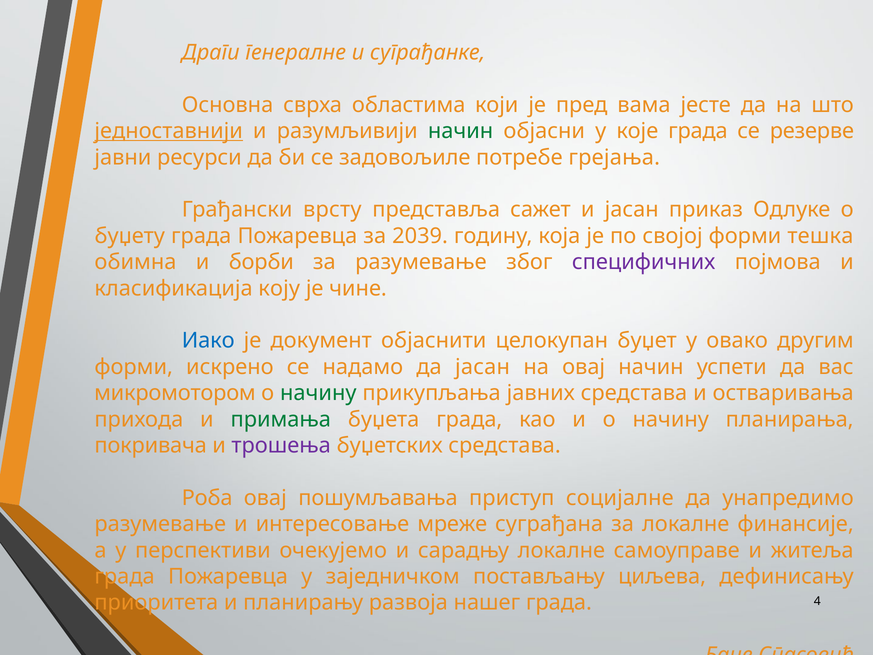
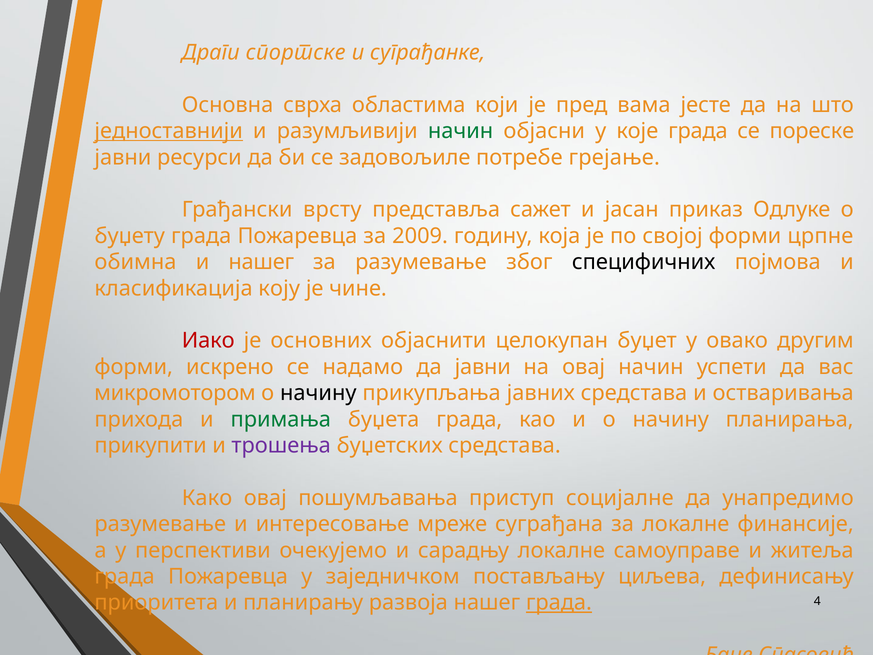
генералне: генералне -> спортске (296, 53)
резерве: резерве -> пореске (812, 131)
грејања: грејања -> грејање (614, 157)
2039: 2039 -> 2009 (420, 236)
тешка: тешка -> црпне (820, 236)
и борби: борби -> нашег (261, 262)
специфичних colour: purple -> black (644, 262)
Иако colour: blue -> red (208, 341)
документ: документ -> основних (321, 341)
да јасан: јасан -> јавни (483, 367)
начину colour: green -> black (318, 393)
покривача: покривача -> прикупити (151, 445)
Роба: Роба -> Како (207, 498)
града underline: none -> present (559, 603)
